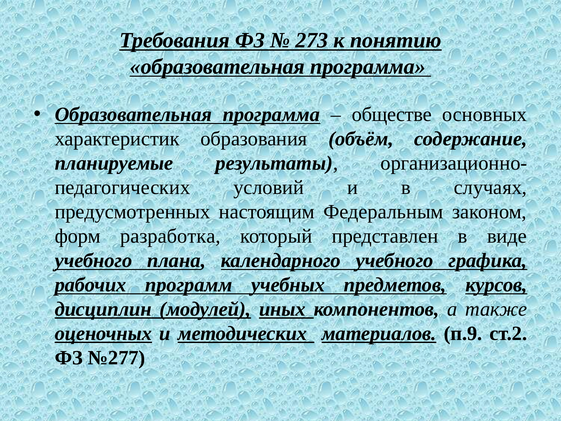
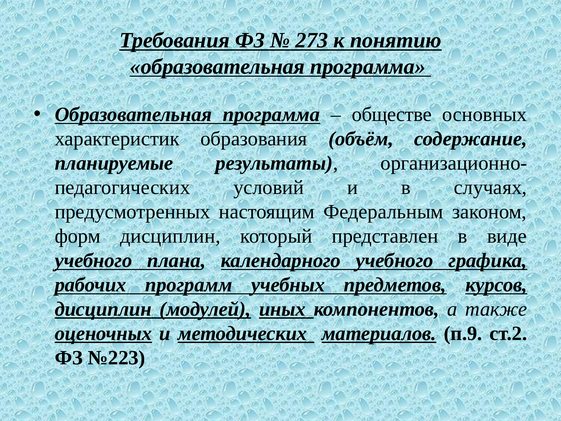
форм разработка: разработка -> дисциплин (170, 236)
№277: №277 -> №223 (117, 358)
